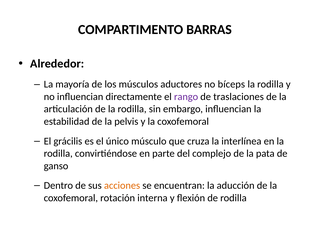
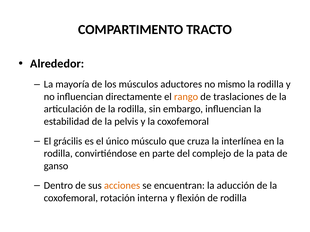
BARRAS: BARRAS -> TRACTO (209, 30)
bíceps: bíceps -> mismo (231, 85)
rango colour: purple -> orange (186, 97)
